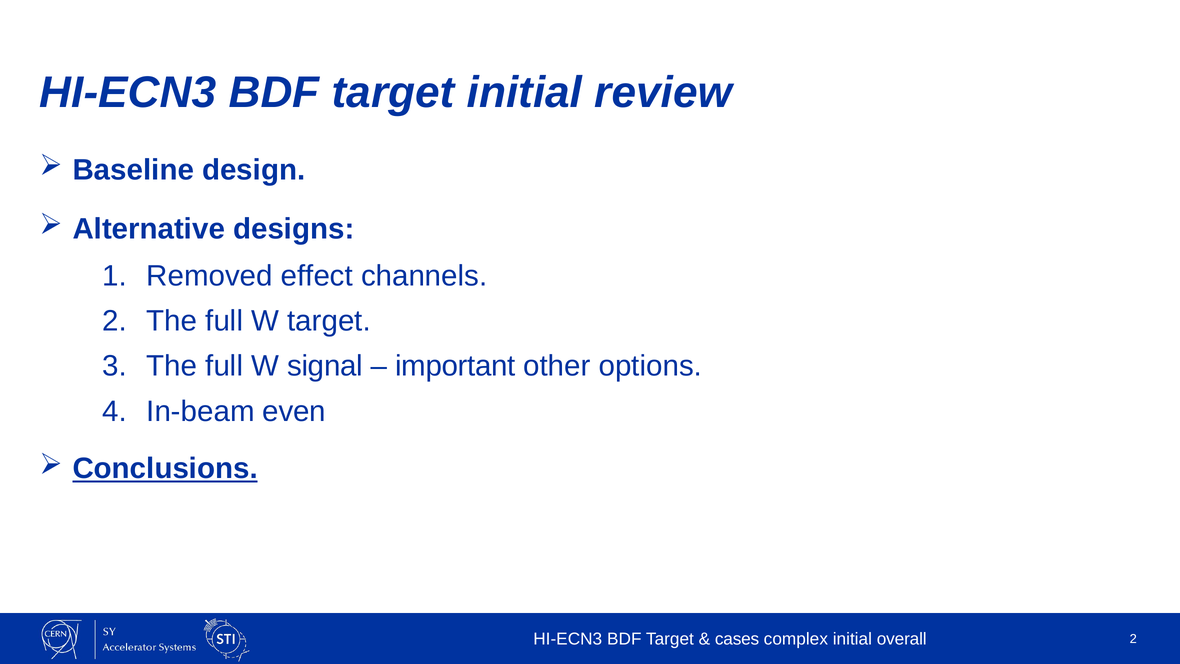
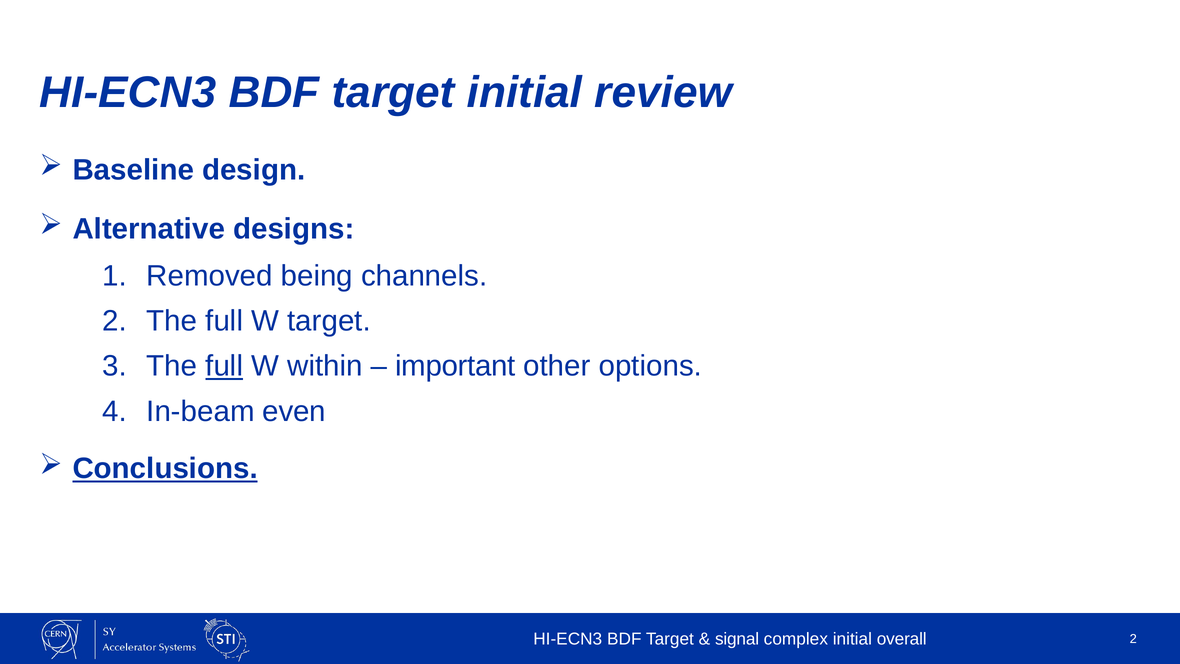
effect: effect -> being (317, 276)
full underline: none -> present (224, 366)
signal: signal -> within (325, 366)
cases: cases -> signal (737, 639)
